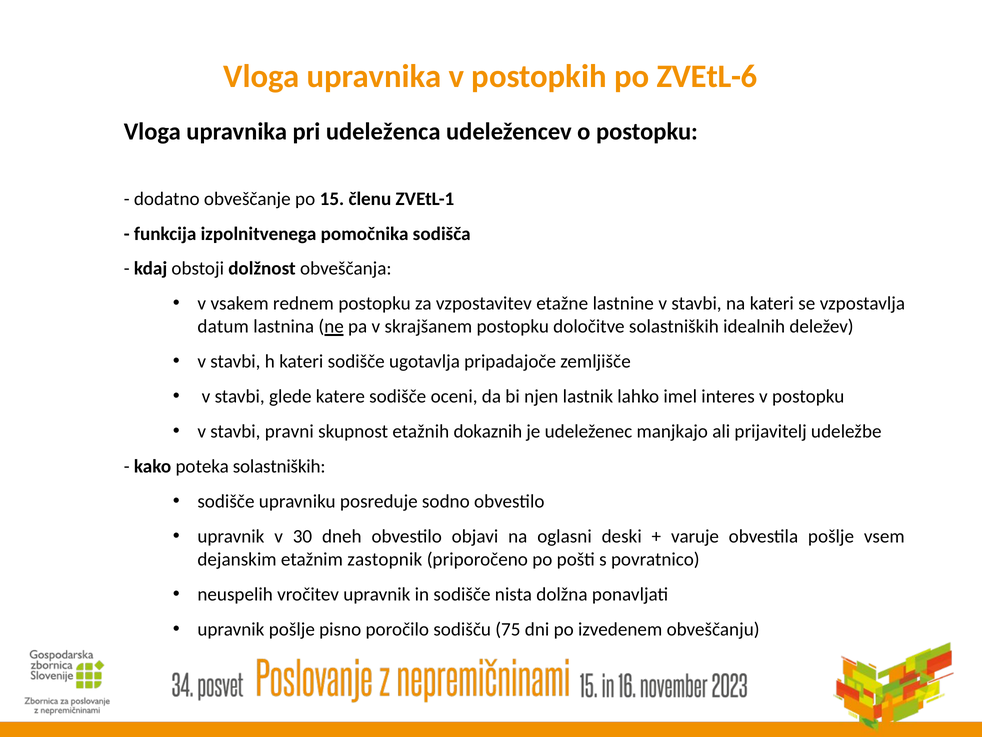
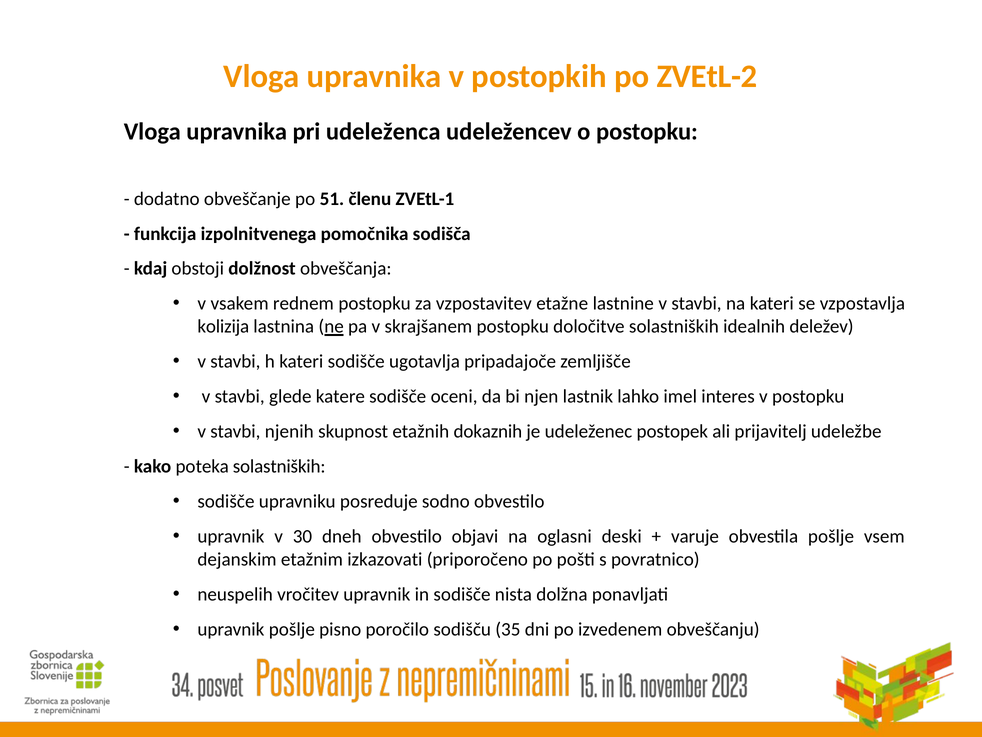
ZVEtL-6: ZVEtL-6 -> ZVEtL-2 (707, 76)
15: 15 -> 51 (332, 199)
datum: datum -> kolizija (223, 326)
pravni: pravni -> njenih (289, 431)
manjkajo: manjkajo -> postopek (672, 431)
zastopnik: zastopnik -> izkazovati (385, 559)
75: 75 -> 35 (508, 629)
